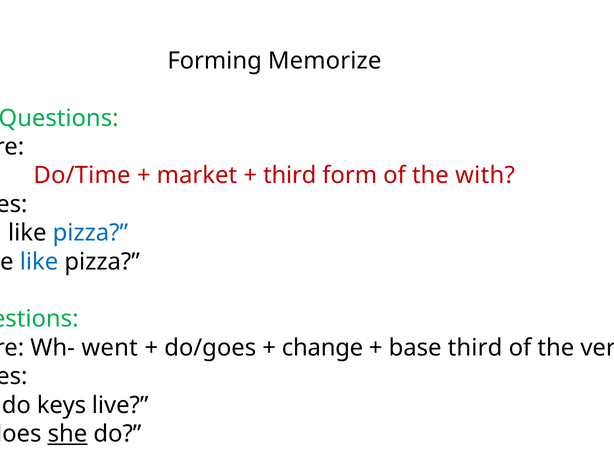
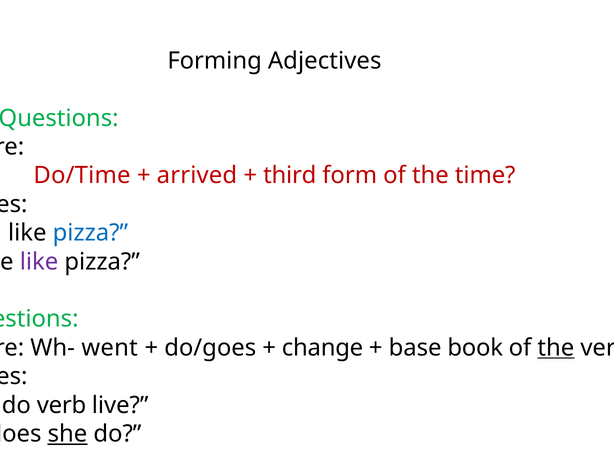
Memorize: Memorize -> Adjectives (325, 61)
market: market -> arrived (197, 175)
with: with -> time (485, 175)
like colour: blue -> purple (39, 261)
base third: third -> book (475, 347)
the underline: none -> present (556, 347)
do keys: keys -> verb (62, 405)
